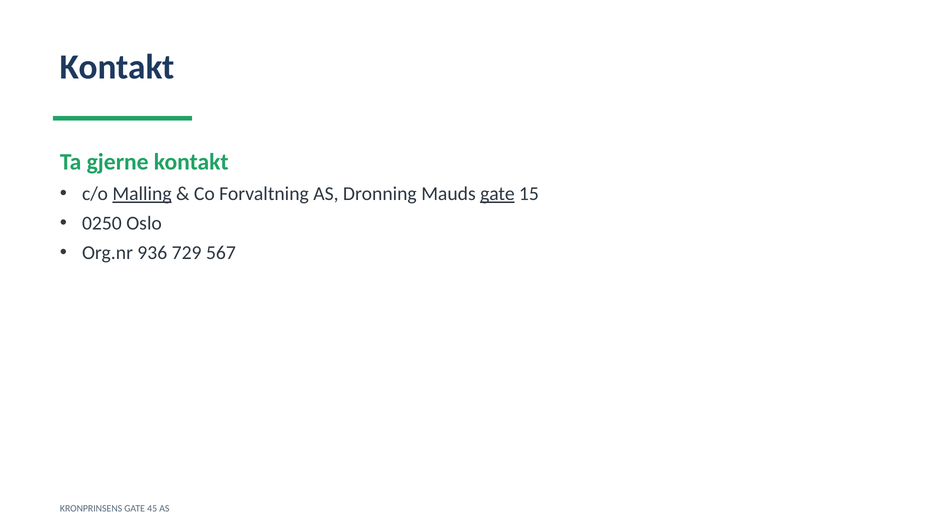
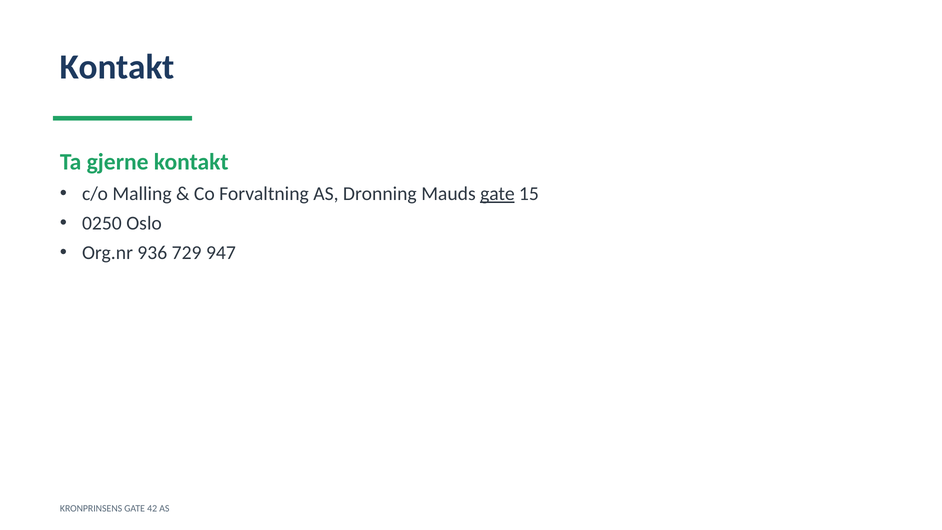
Malling underline: present -> none (142, 194)
567: 567 -> 947 (221, 253)
45: 45 -> 42 (152, 508)
